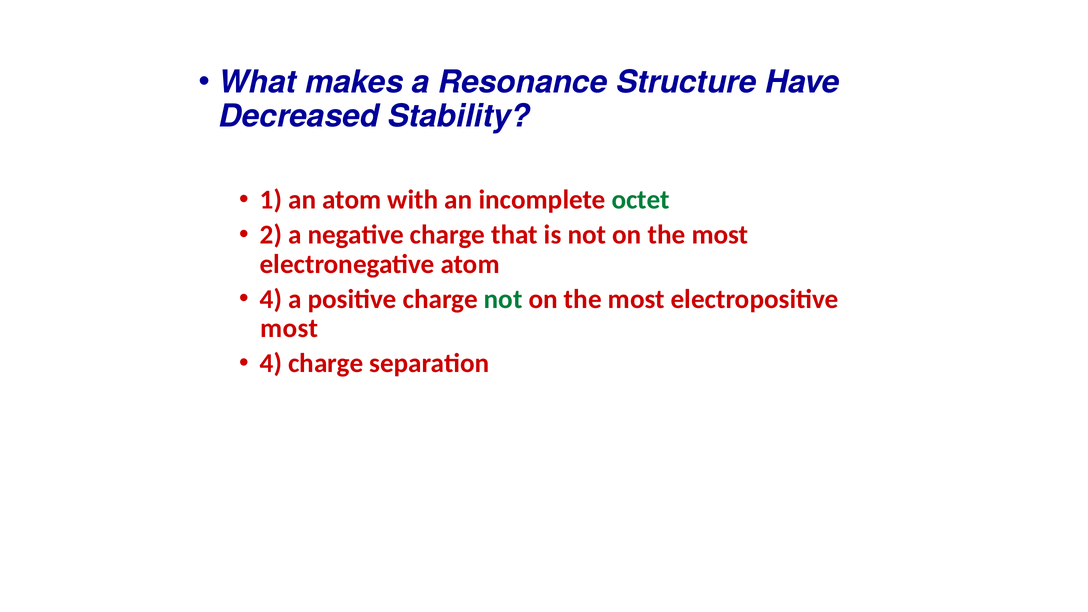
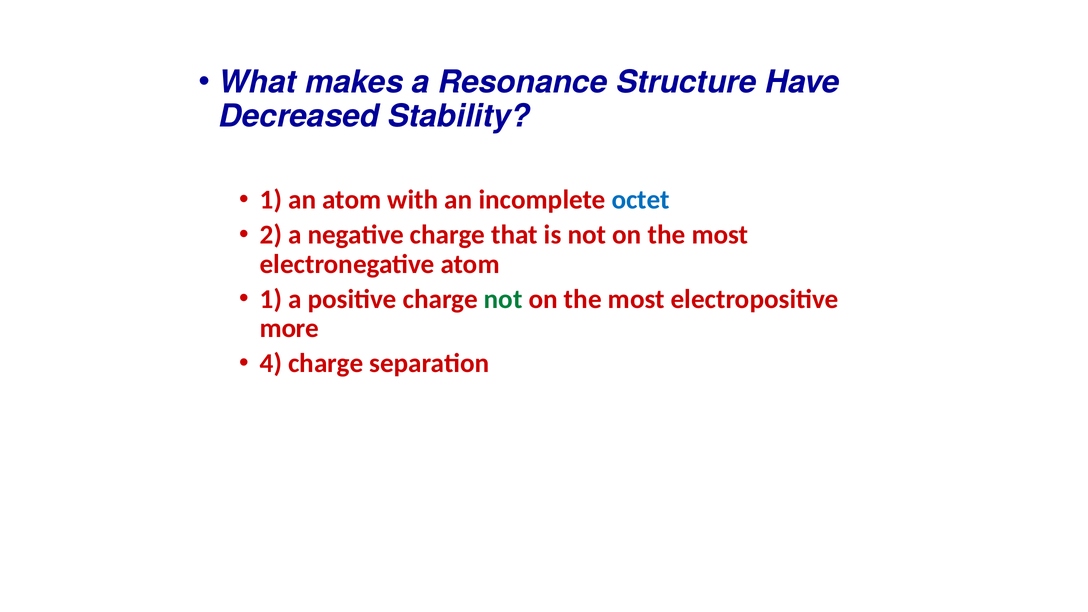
octet colour: green -> blue (641, 200)
4: 4 -> 1 (271, 299)
most: most -> more (289, 328)
